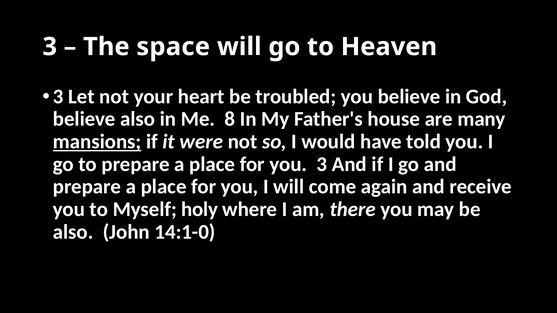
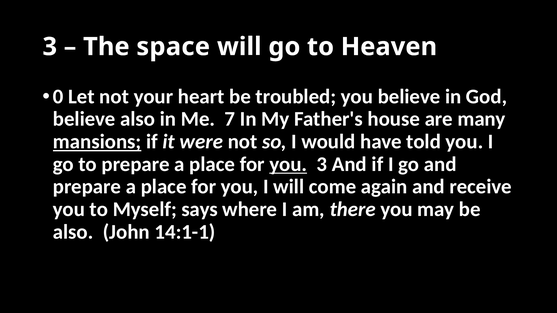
3: 3 -> 0 (58, 97)
8: 8 -> 7 (230, 119)
you underline: none -> present (288, 164)
holy: holy -> says (200, 209)
14:1-0: 14:1-0 -> 14:1-1 (185, 232)
